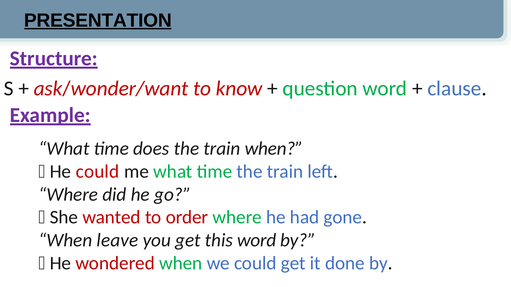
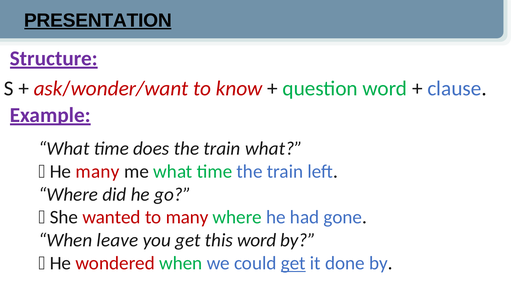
train when: when -> what (274, 149)
He could: could -> many (98, 172)
to order: order -> many (187, 218)
get underline: none -> present (293, 264)
